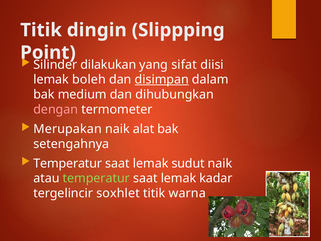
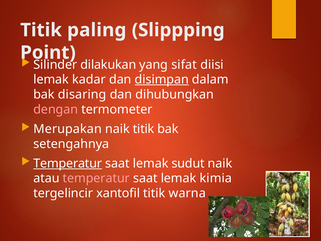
dingin: dingin -> paling (97, 30)
boleh: boleh -> kadar (89, 80)
medium: medium -> disaring (82, 94)
naik alat: alat -> titik (144, 129)
Temperatur underline: none -> present (68, 163)
temperatur colour: light green -> pink (96, 178)
kadar: kadar -> kimia (216, 178)
soxhlet: soxhlet -> xantofil (118, 193)
